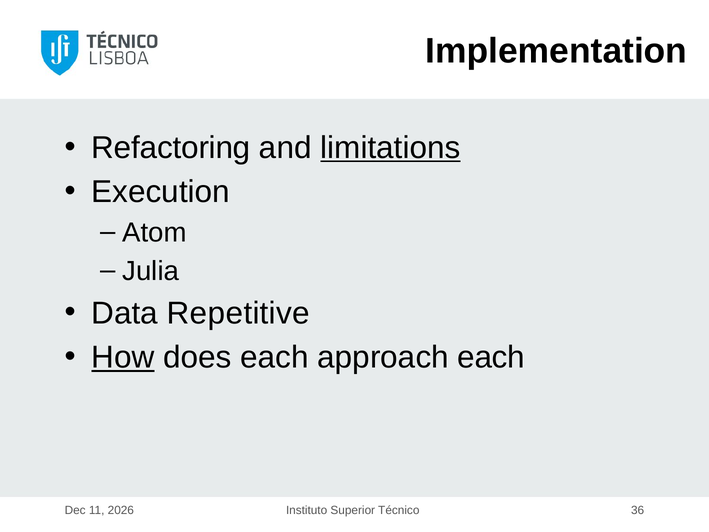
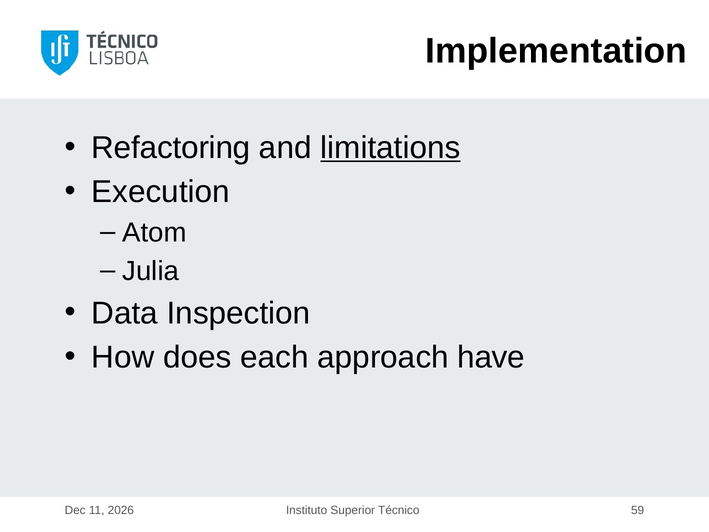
Repetitive: Repetitive -> Inspection (239, 313)
How underline: present -> none (123, 357)
approach each: each -> have (491, 357)
36: 36 -> 59 (638, 510)
